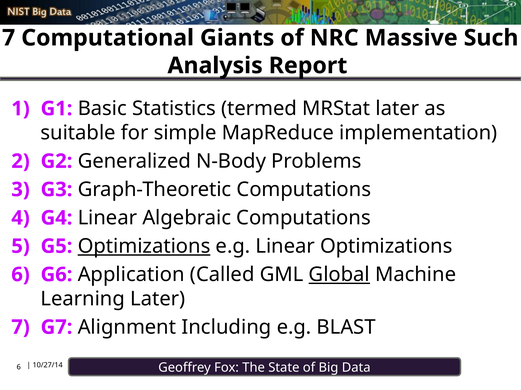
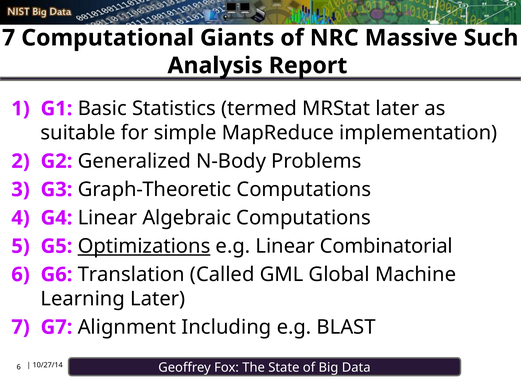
Linear Optimizations: Optimizations -> Combinatorial (386, 247)
Application: Application -> Translation (131, 275)
Global underline: present -> none (339, 275)
